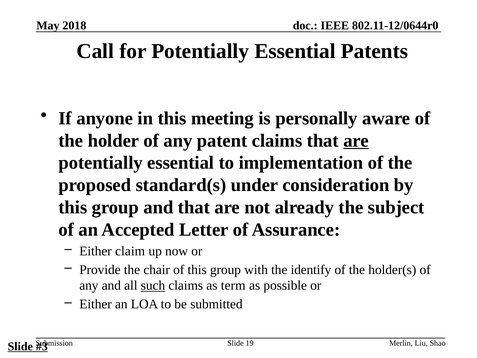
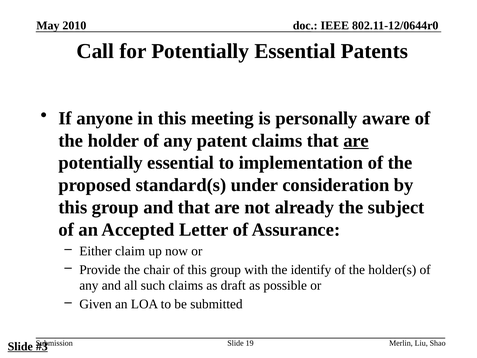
2018: 2018 -> 2010 (74, 25)
such underline: present -> none (153, 285)
term: term -> draft (233, 285)
Either: Either -> Given (96, 304)
